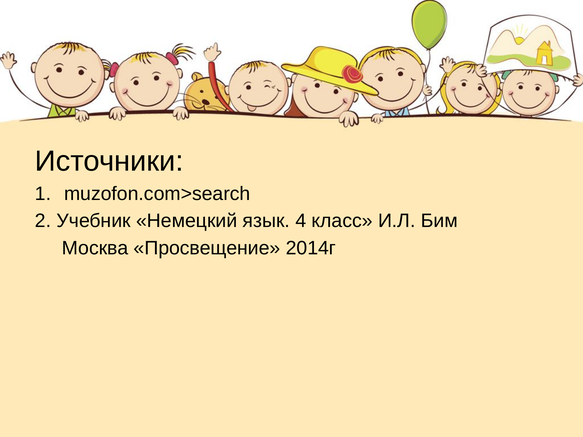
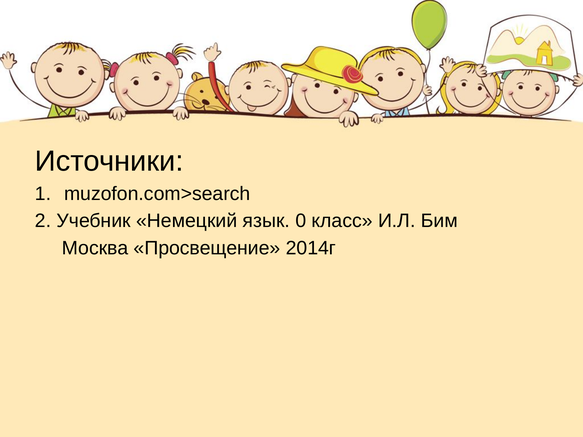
4: 4 -> 0 (301, 221)
